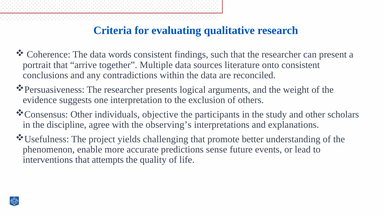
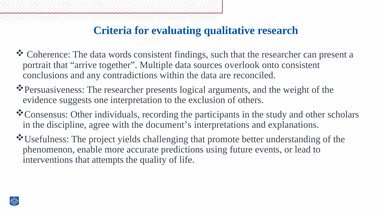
literature: literature -> overlook (242, 65)
objective: objective -> recording (160, 114)
observing’s: observing’s -> document’s (169, 125)
sense: sense -> using (217, 149)
